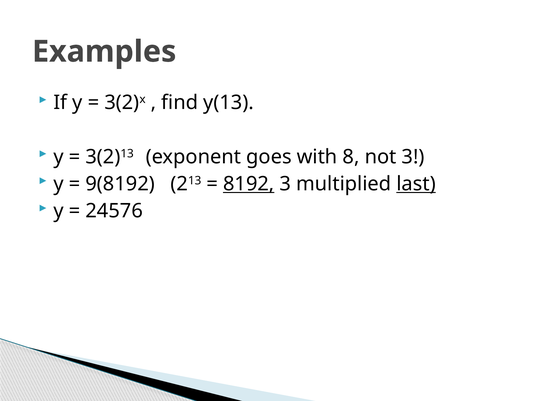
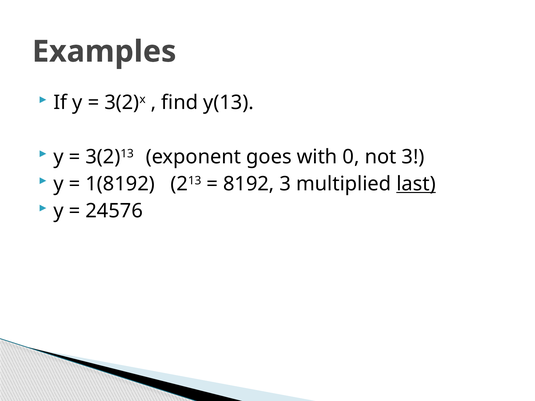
8: 8 -> 0 (351, 157)
9(8192: 9(8192 -> 1(8192 (120, 184)
8192 underline: present -> none (249, 184)
